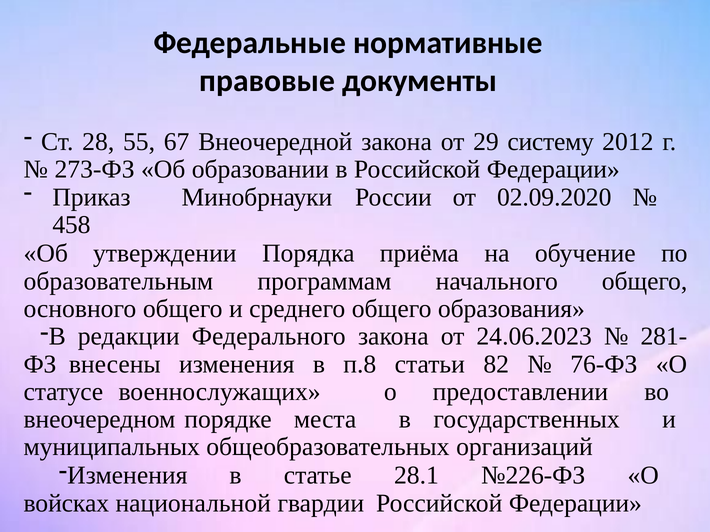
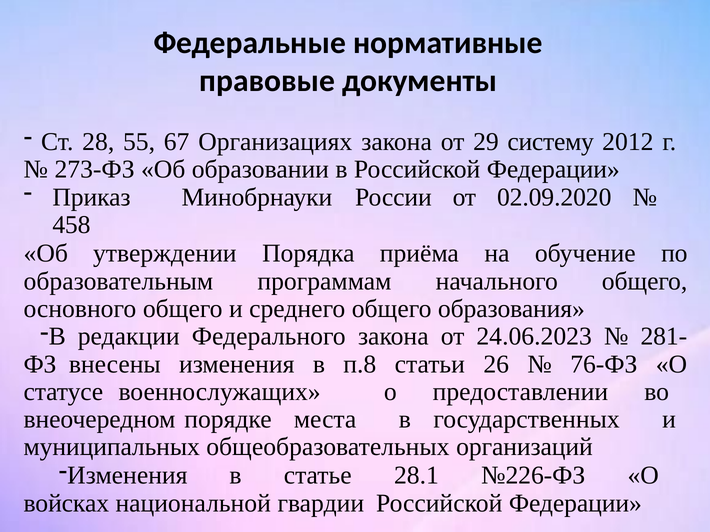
Внеочередной: Внеочередной -> Организациях (275, 142)
82: 82 -> 26 (496, 364)
